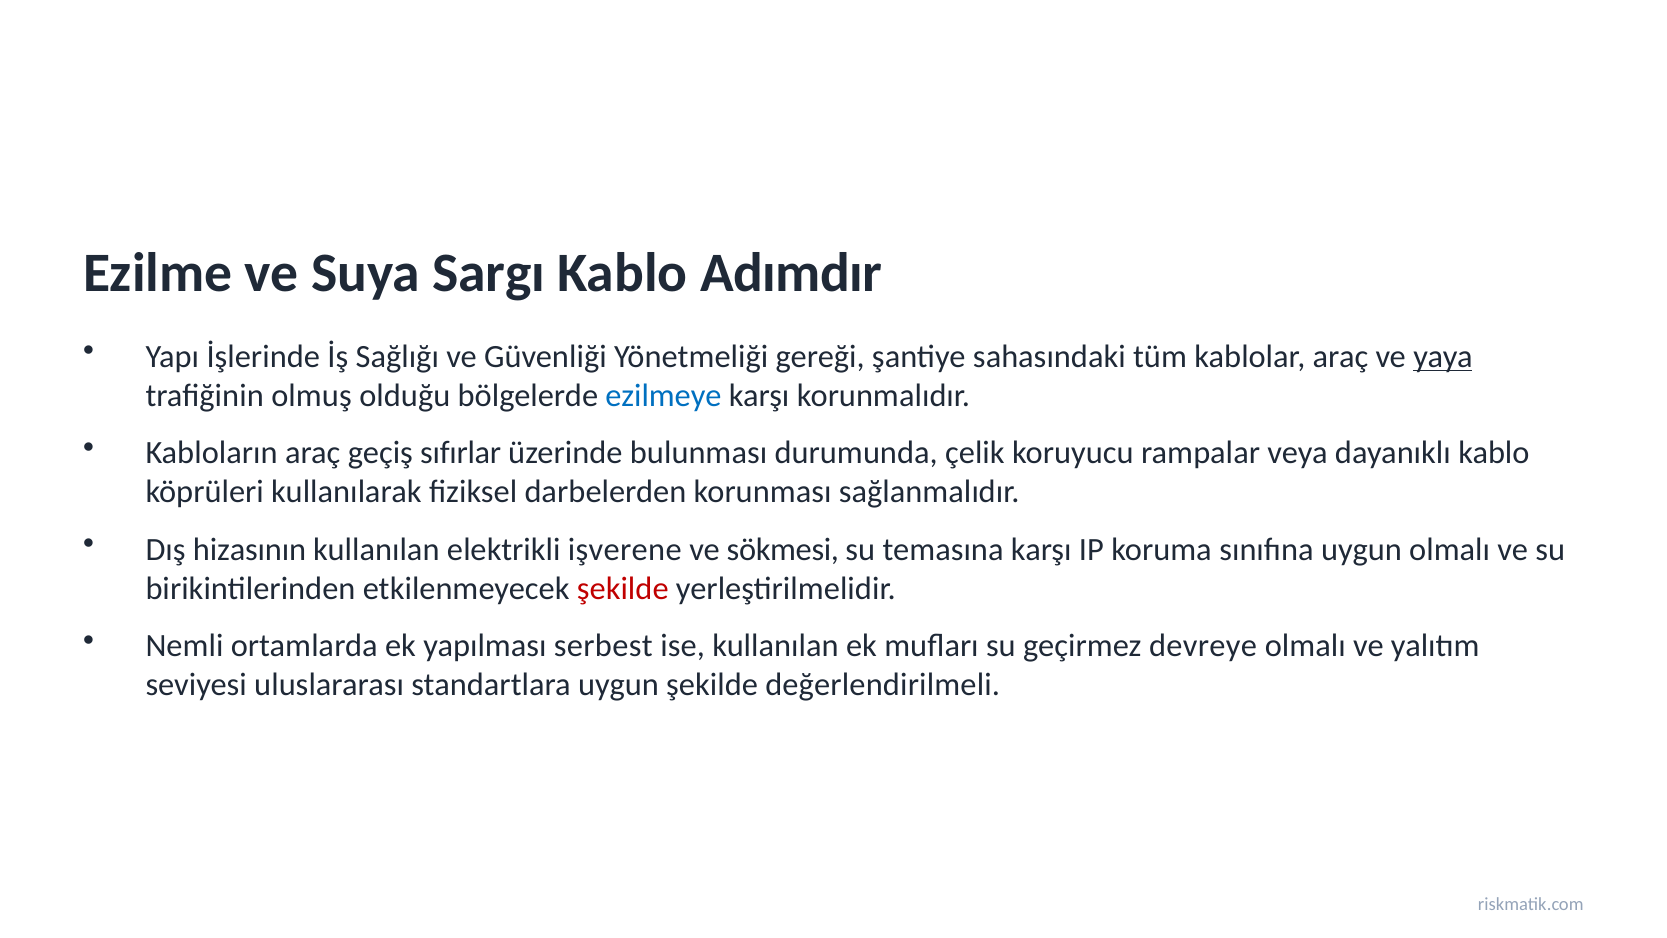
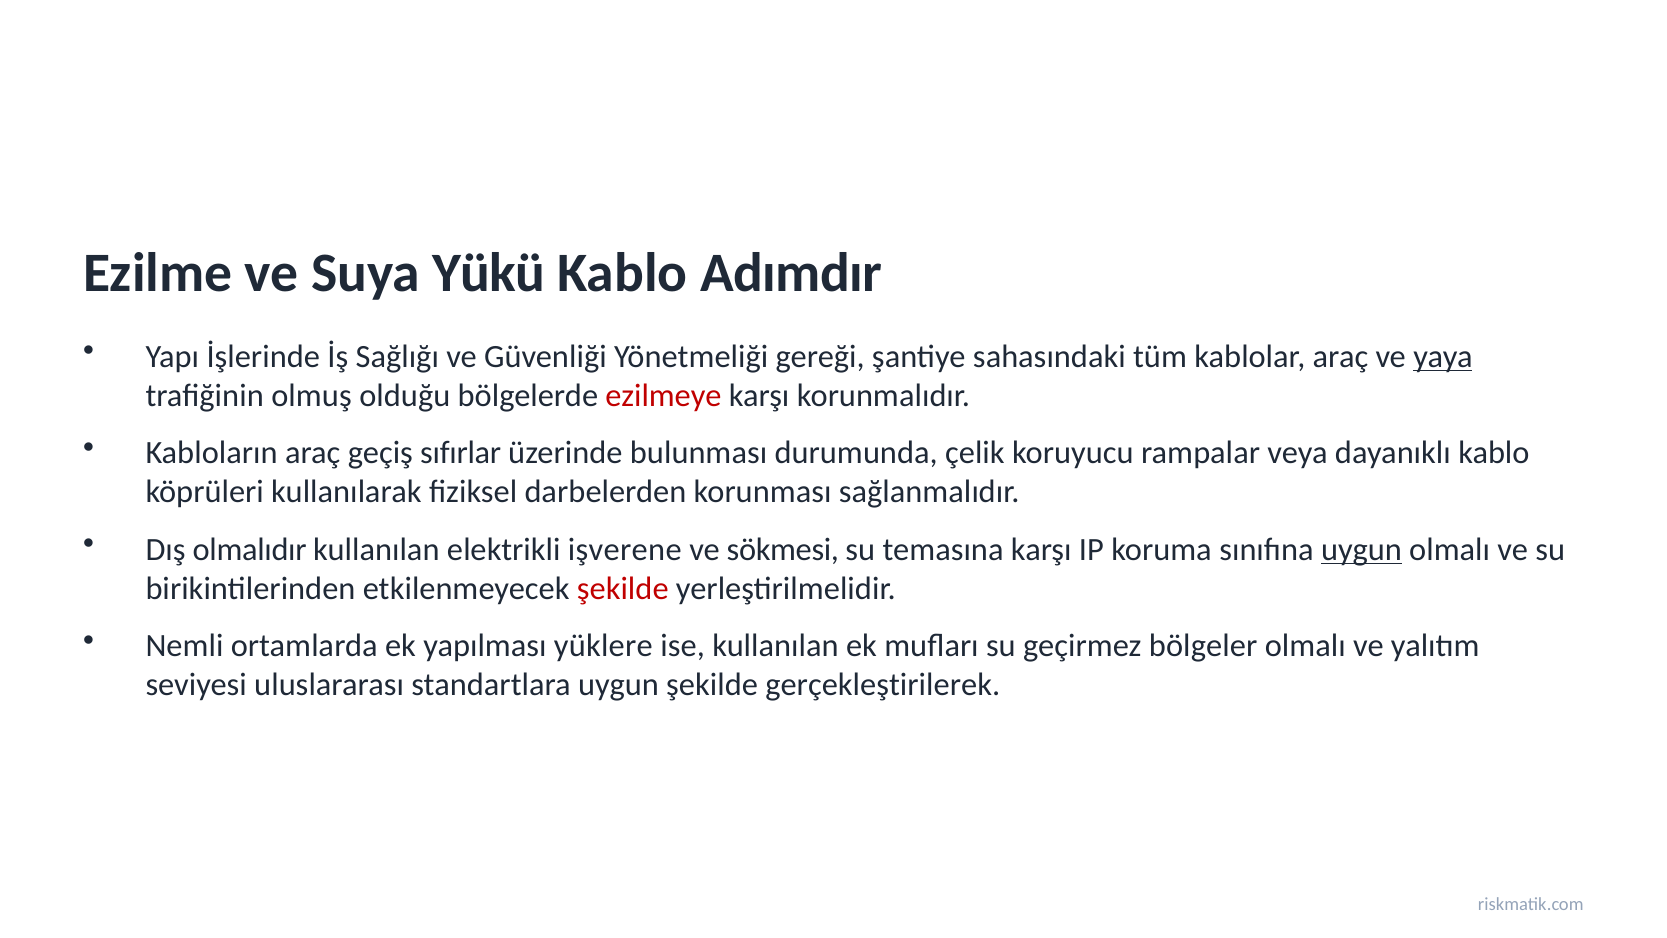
Sargı: Sargı -> Yükü (489, 273)
ezilmeye colour: blue -> red (663, 395)
hizasının: hizasının -> olmalıdır (250, 549)
uygun underline: none -> present (1361, 549)
serbest: serbest -> yüklere (603, 646)
devreye: devreye -> bölgeler (1203, 646)
değerlendirilmeli: değerlendirilmeli -> gerçekleştirilerek (883, 685)
